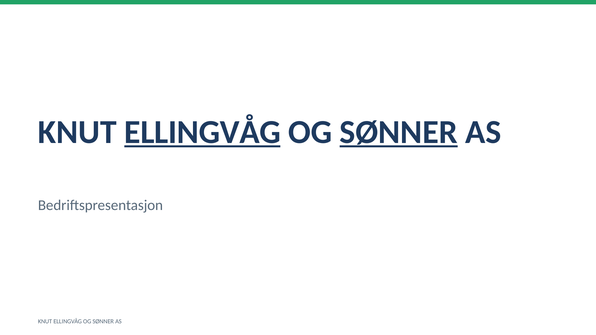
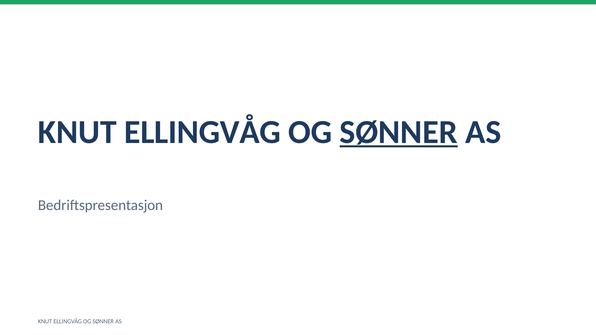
ELLINGVÅG underline: present -> none (203, 132)
